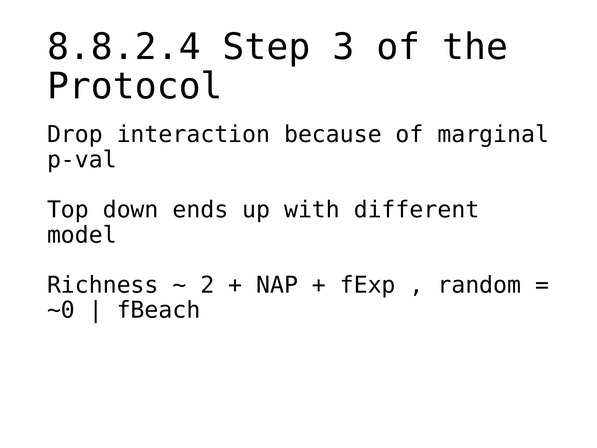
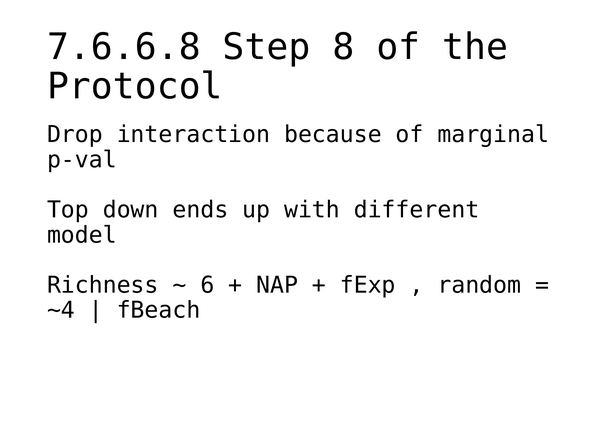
8.8.2.4: 8.8.2.4 -> 7.6.6.8 (124, 47)
3: 3 -> 8 (343, 47)
2: 2 -> 6 (207, 285)
∼0: ∼0 -> ∼4 (61, 310)
